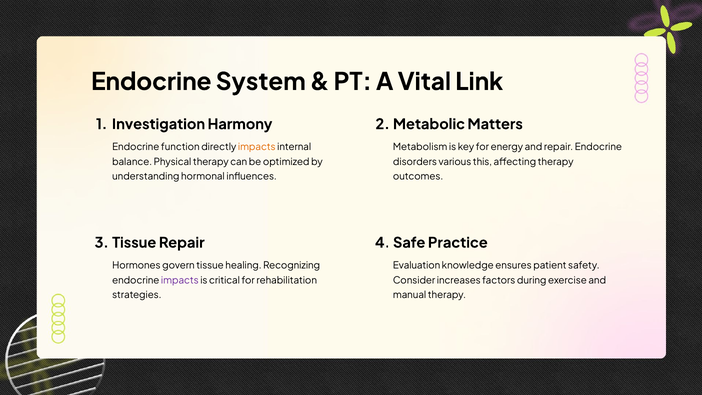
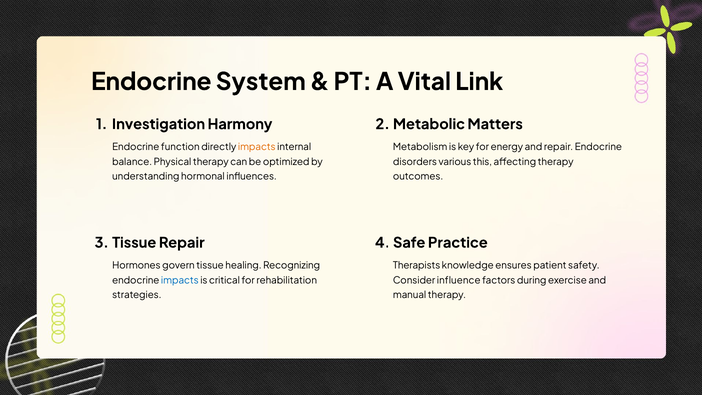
Evaluation: Evaluation -> Therapists (417, 266)
impacts colour: purple -> blue (180, 280)
increases: increases -> influence (459, 280)
